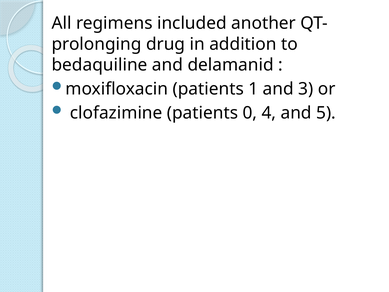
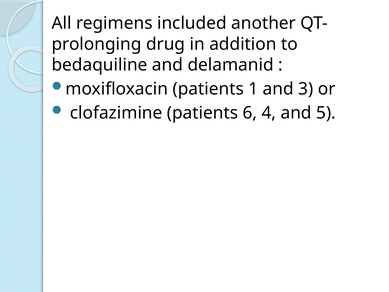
0: 0 -> 6 (250, 113)
